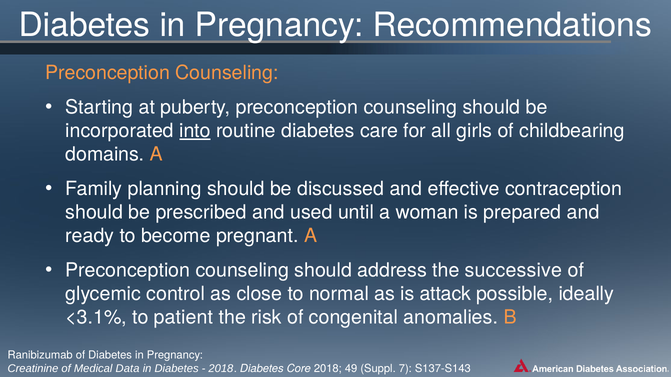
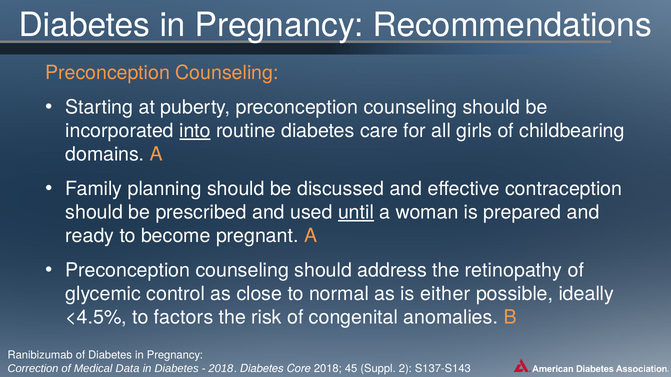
until underline: none -> present (356, 213)
successive: successive -> retinopathy (514, 271)
attack: attack -> either (445, 294)
<3.1%: <3.1% -> <4.5% (96, 318)
patient: patient -> factors (184, 318)
Creatinine: Creatinine -> Correction (33, 369)
49: 49 -> 45 (351, 369)
7: 7 -> 2 (405, 369)
